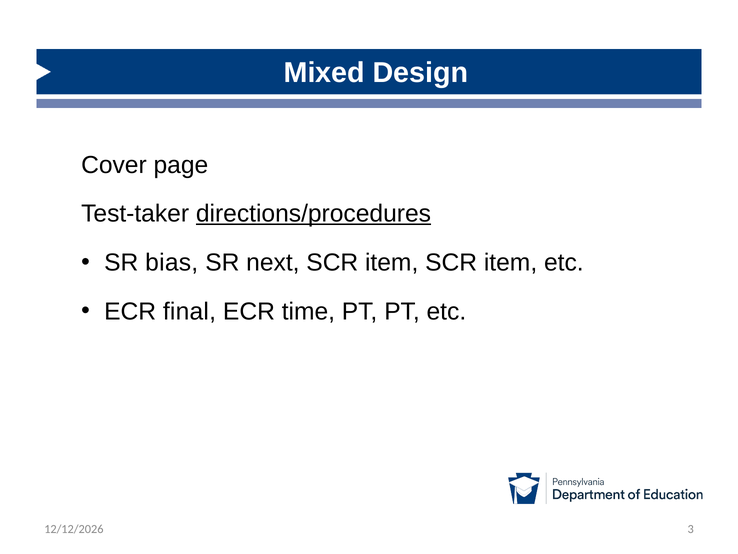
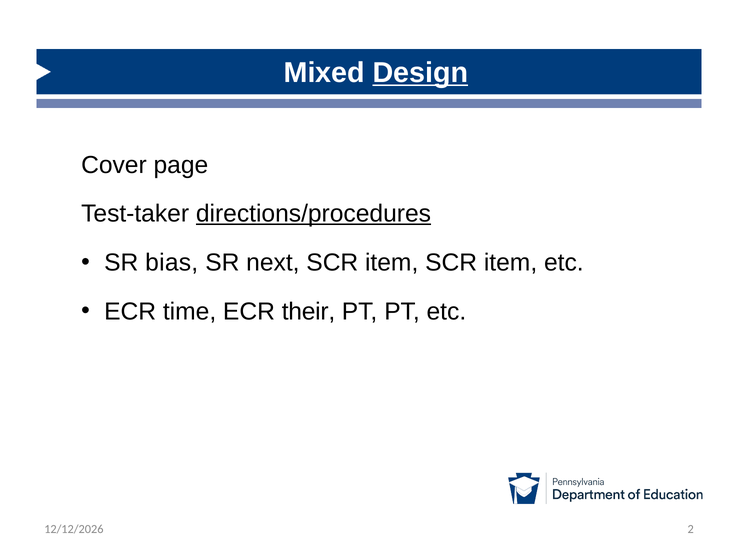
Design underline: none -> present (420, 73)
final: final -> time (190, 311)
time: time -> their (309, 311)
3: 3 -> 2 (691, 528)
